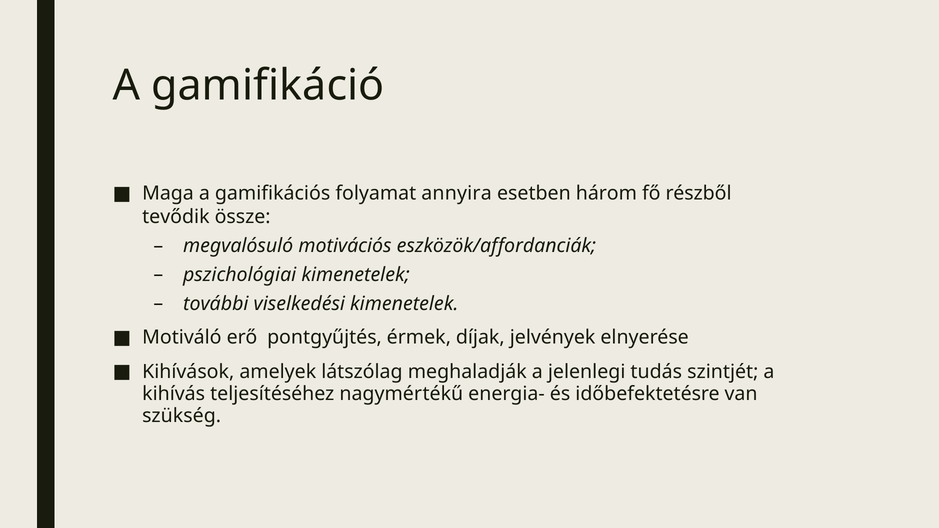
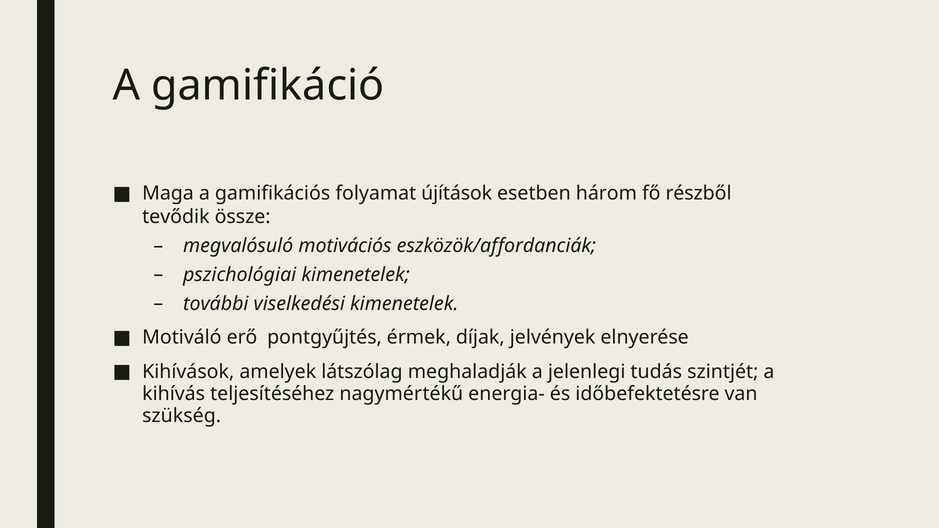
annyira: annyira -> újítások (457, 194)
